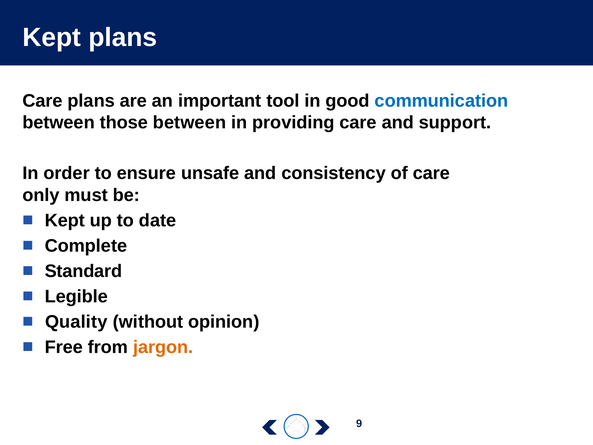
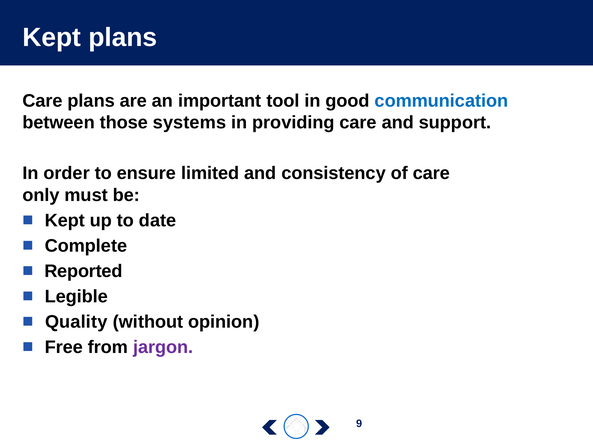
those between: between -> systems (189, 122)
unsafe: unsafe -> limited (210, 173)
Standard: Standard -> Reported (83, 271)
jargon colour: orange -> purple (163, 347)
